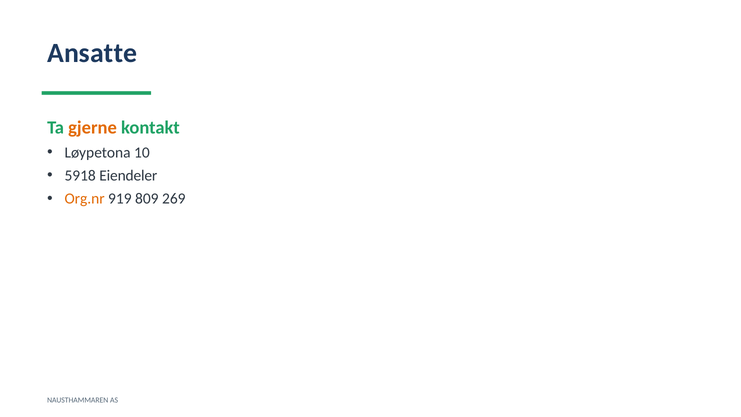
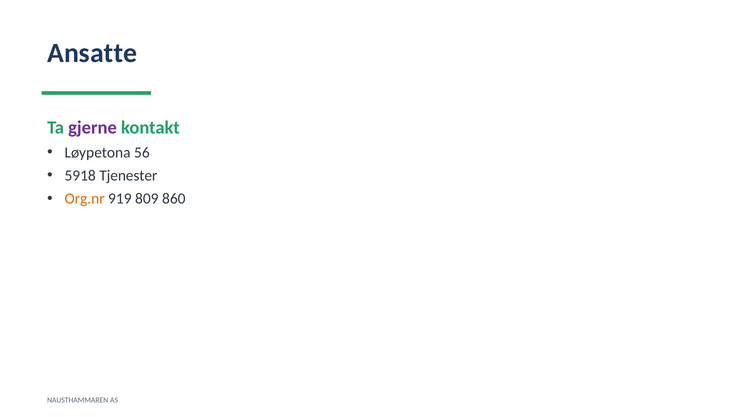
gjerne colour: orange -> purple (93, 128)
10: 10 -> 56 (142, 152)
Eiendeler: Eiendeler -> Tjenester (128, 176)
269: 269 -> 860 (174, 199)
